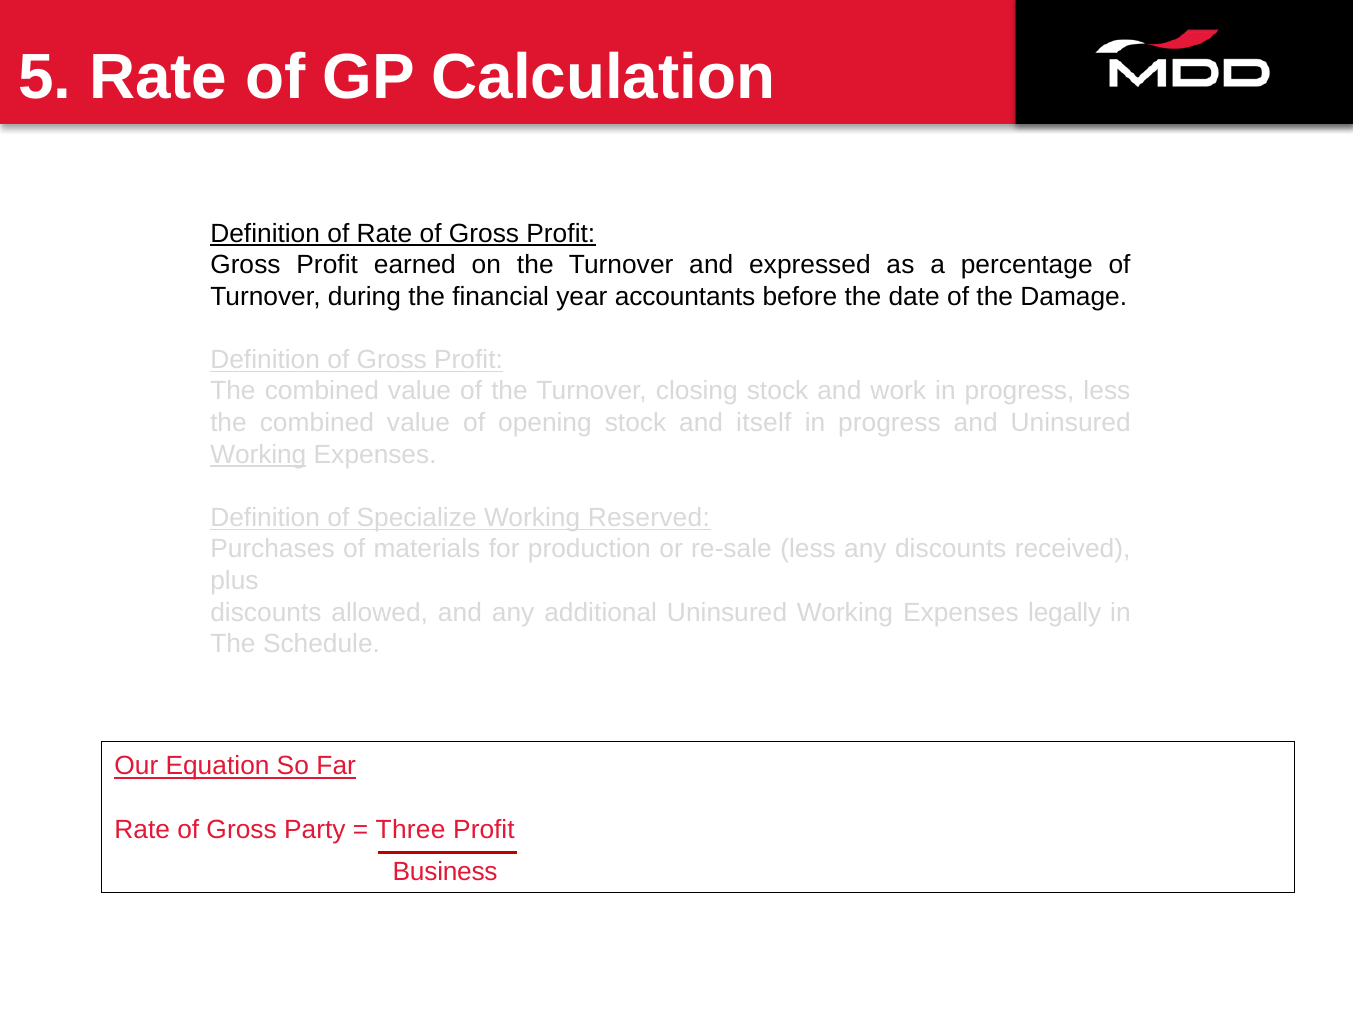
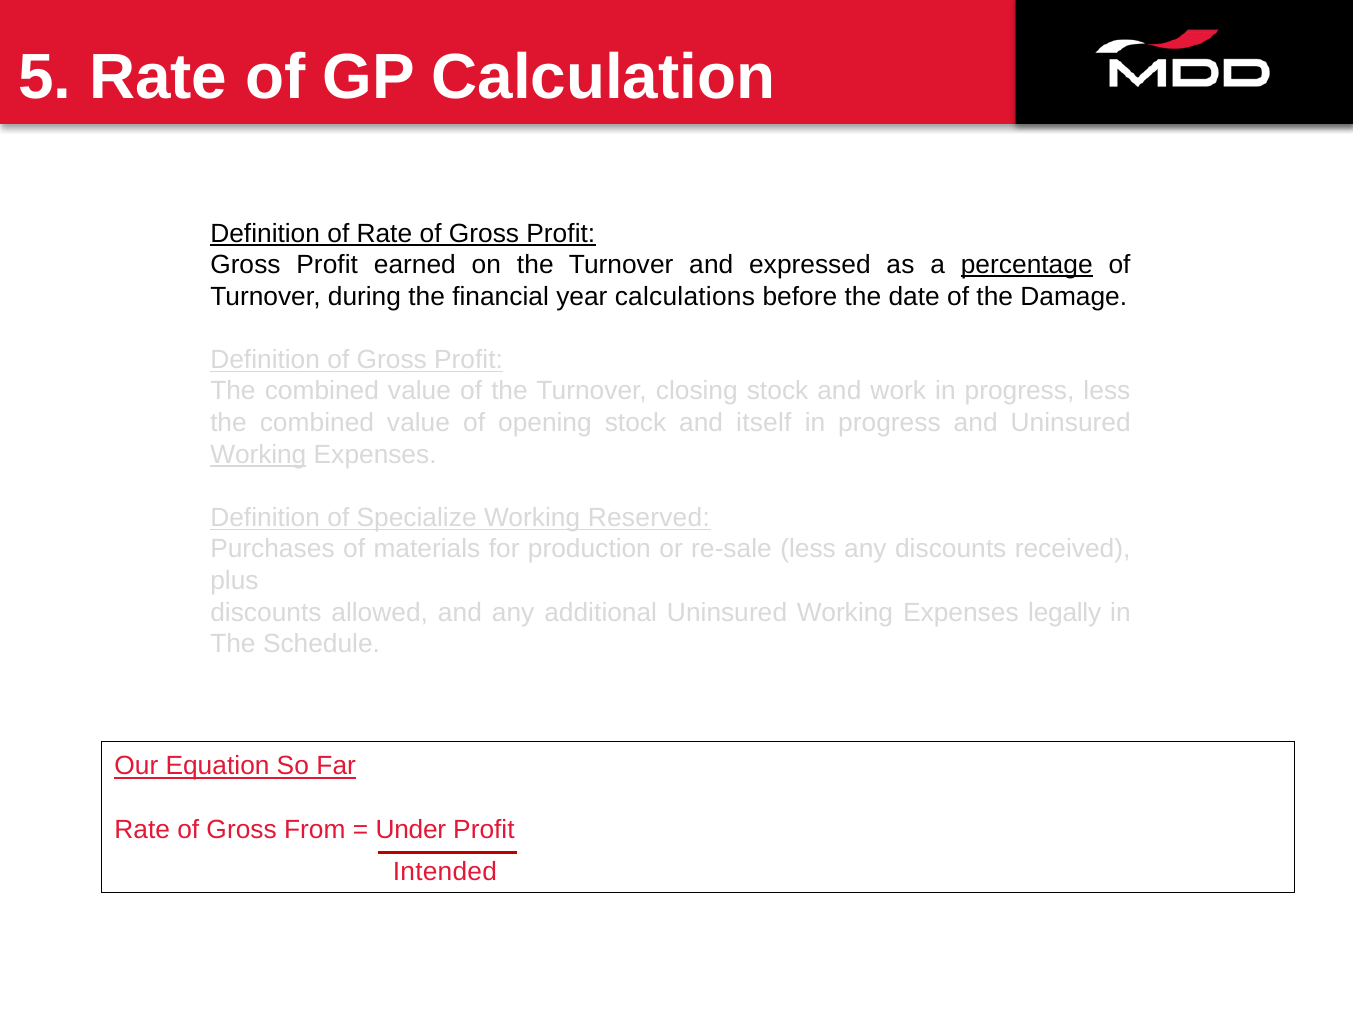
percentage underline: none -> present (1027, 265)
accountants: accountants -> calculations (685, 296)
Party: Party -> From (315, 829)
Three: Three -> Under (411, 829)
Business: Business -> Intended (445, 872)
